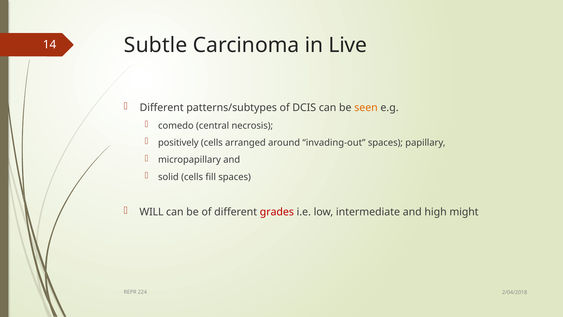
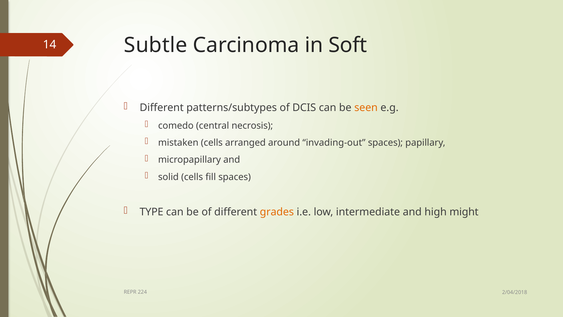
Live: Live -> Soft (348, 45)
positively: positively -> mistaken (178, 143)
WILL: WILL -> TYPE (152, 212)
grades colour: red -> orange (277, 212)
